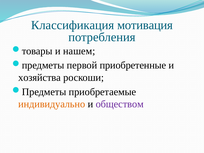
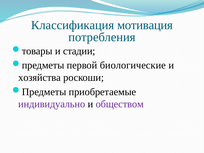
нашем: нашем -> стадии (79, 51)
приобретенные: приобретенные -> биологические (133, 65)
индивидуально colour: orange -> purple (52, 104)
